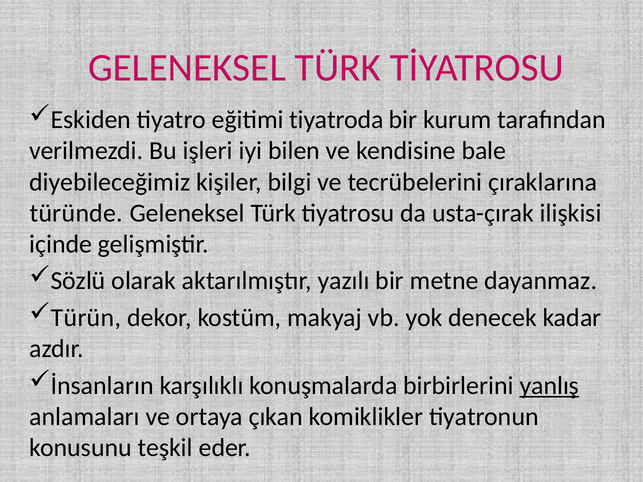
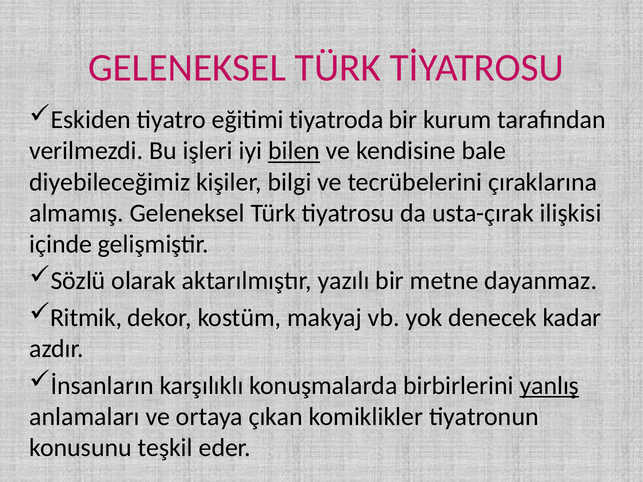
bilen underline: none -> present (294, 151)
türünde: türünde -> almamış (76, 213)
Türün: Türün -> Ritmik (86, 318)
